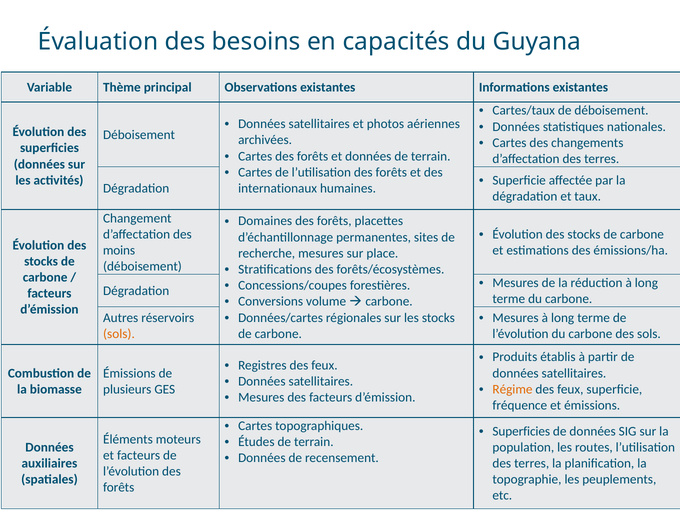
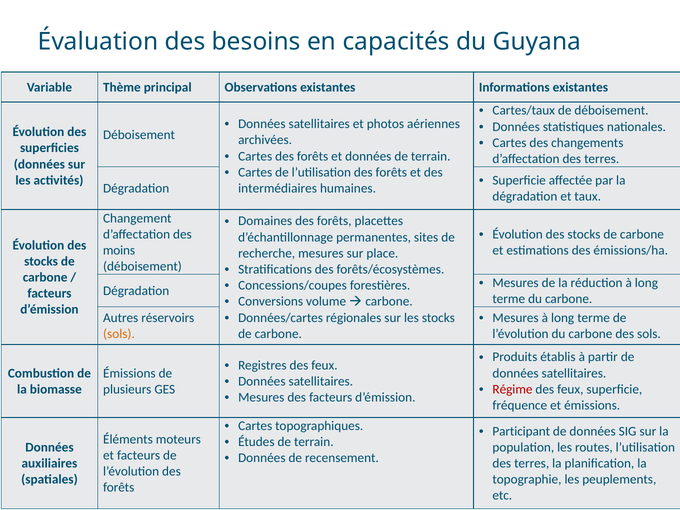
internationaux: internationaux -> intermédiaires (278, 188)
Régime colour: orange -> red (512, 389)
Superficies: Superficies -> Participant (521, 431)
